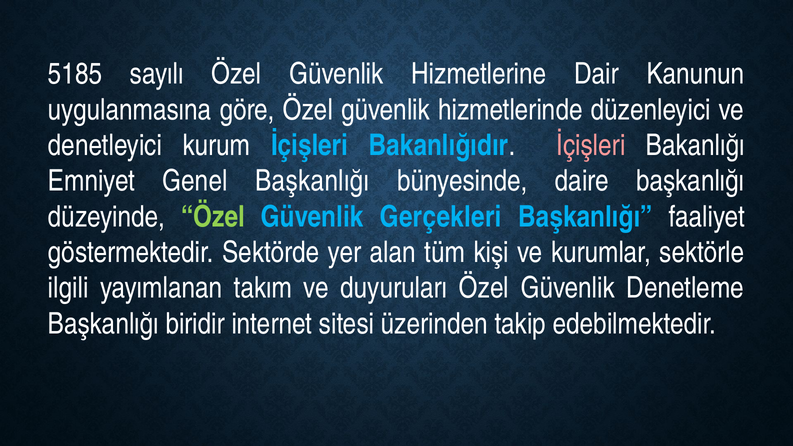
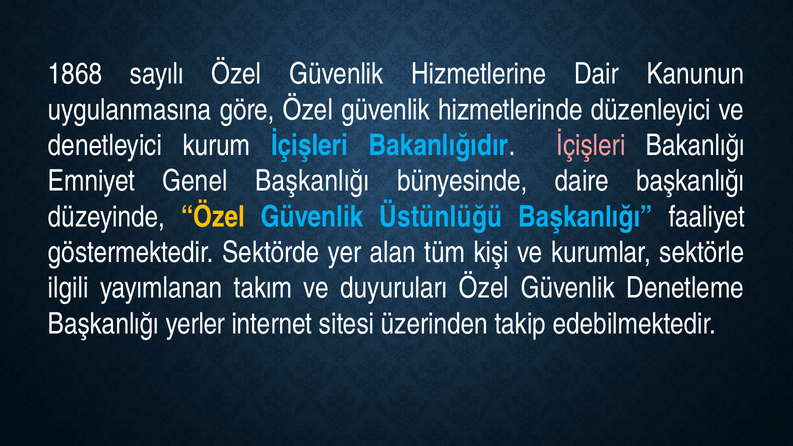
5185: 5185 -> 1868 (75, 74)
Özel colour: light green -> yellow (213, 217)
Gerçekleri: Gerçekleri -> Üstünlüğü (441, 217)
biridir: biridir -> yerler (195, 324)
